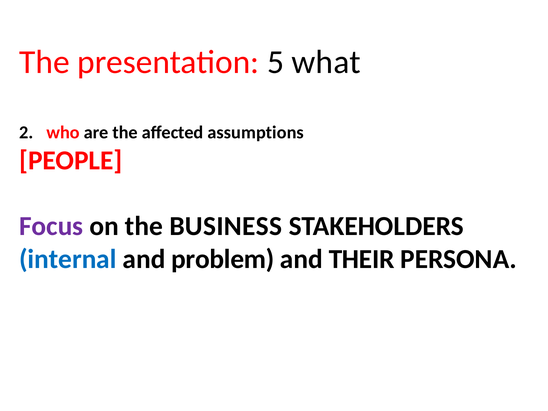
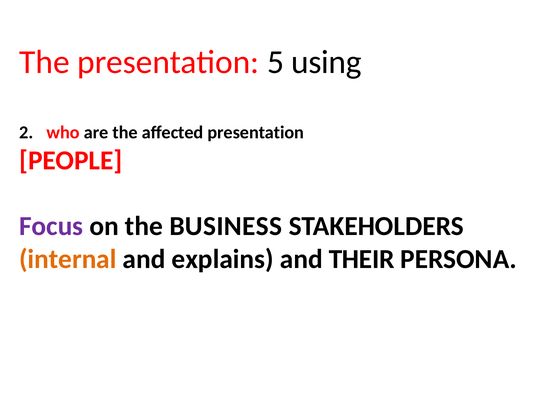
what: what -> using (326, 62)
affected assumptions: assumptions -> presentation (256, 132)
internal colour: blue -> orange (68, 259)
problem: problem -> explains (223, 259)
